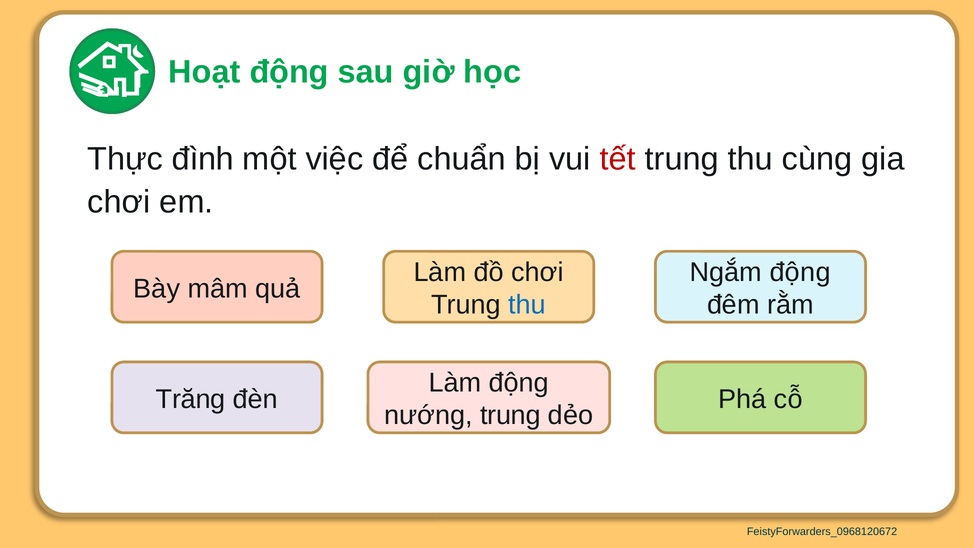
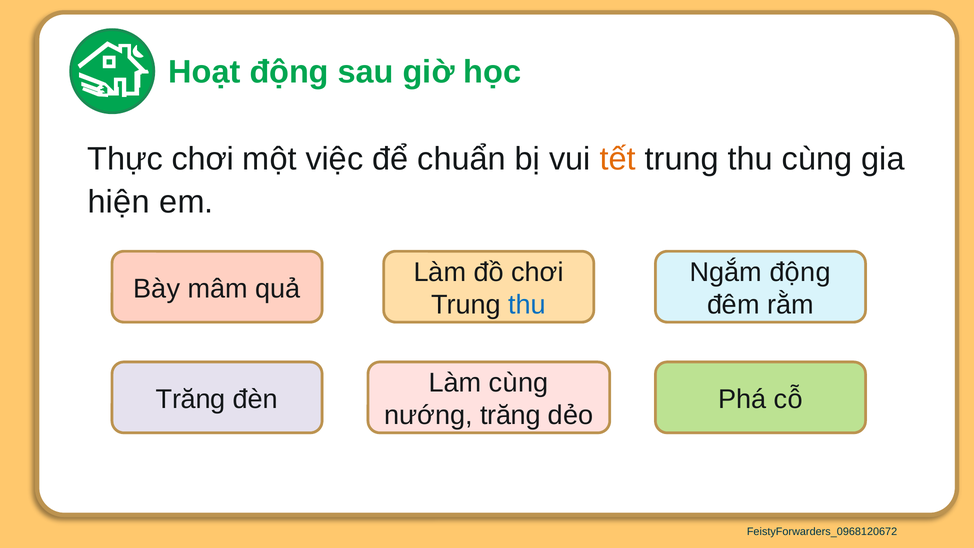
Thực đình: đình -> chơi (203, 159)
tết colour: red -> orange (618, 159)
chơi: chơi -> hiện (119, 202)
Làm động: động -> cùng (519, 383)
nướng trung: trung -> trăng (510, 415)
